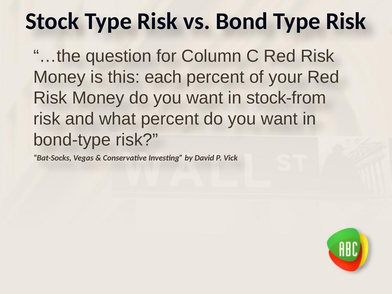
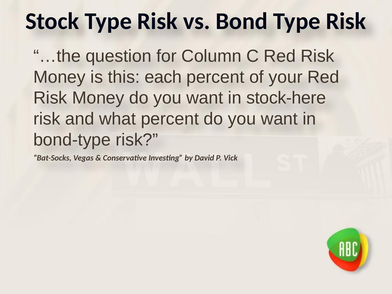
stock-from: stock-from -> stock-here (286, 98)
